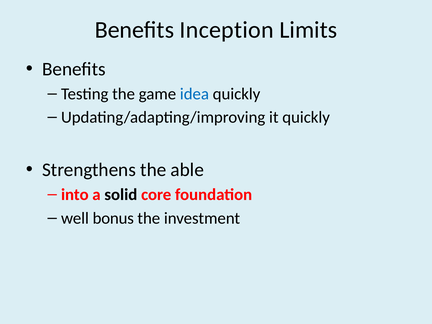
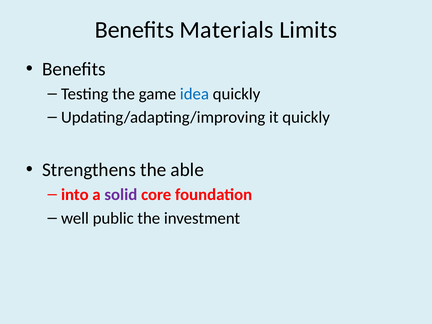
Inception: Inception -> Materials (227, 30)
solid colour: black -> purple (121, 195)
bonus: bonus -> public (113, 218)
